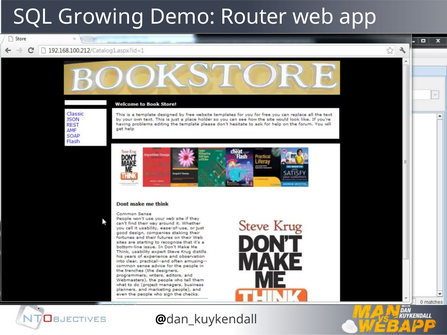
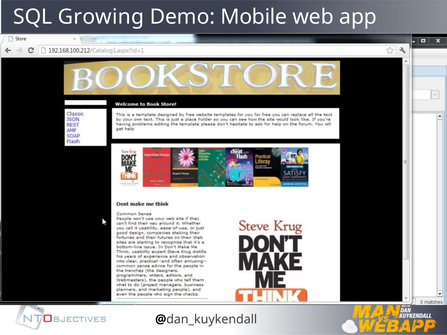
Router: Router -> Mobile (254, 17)
